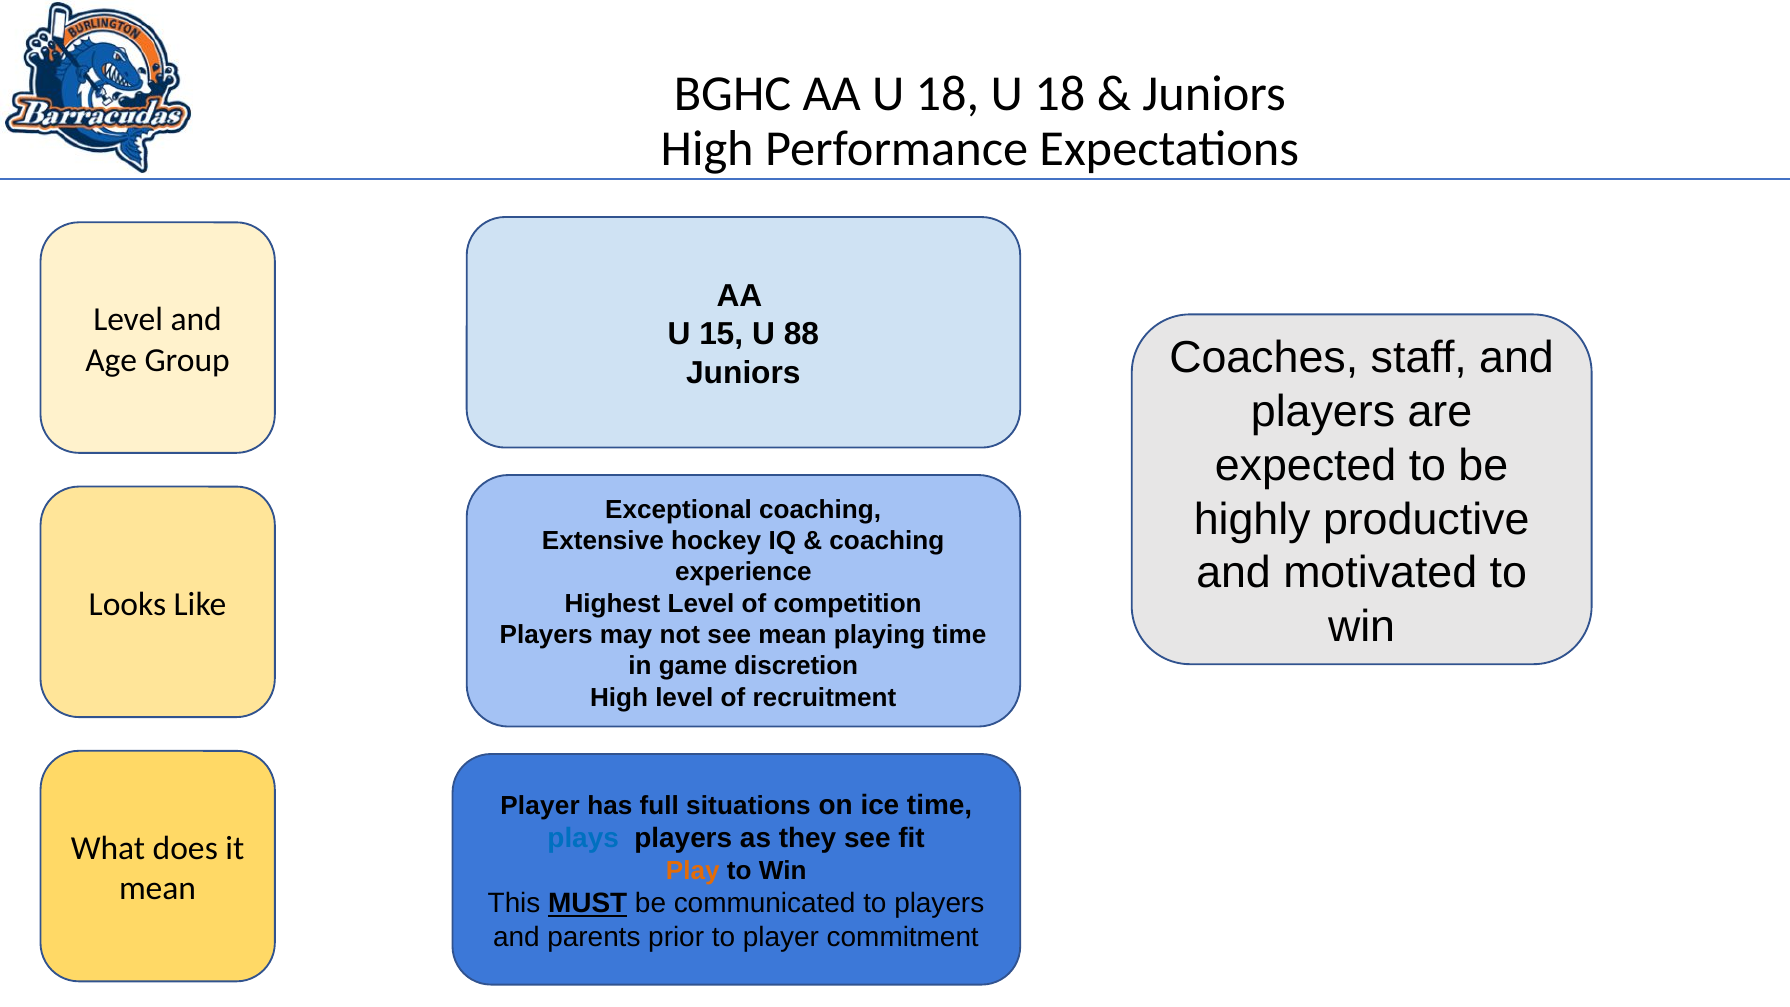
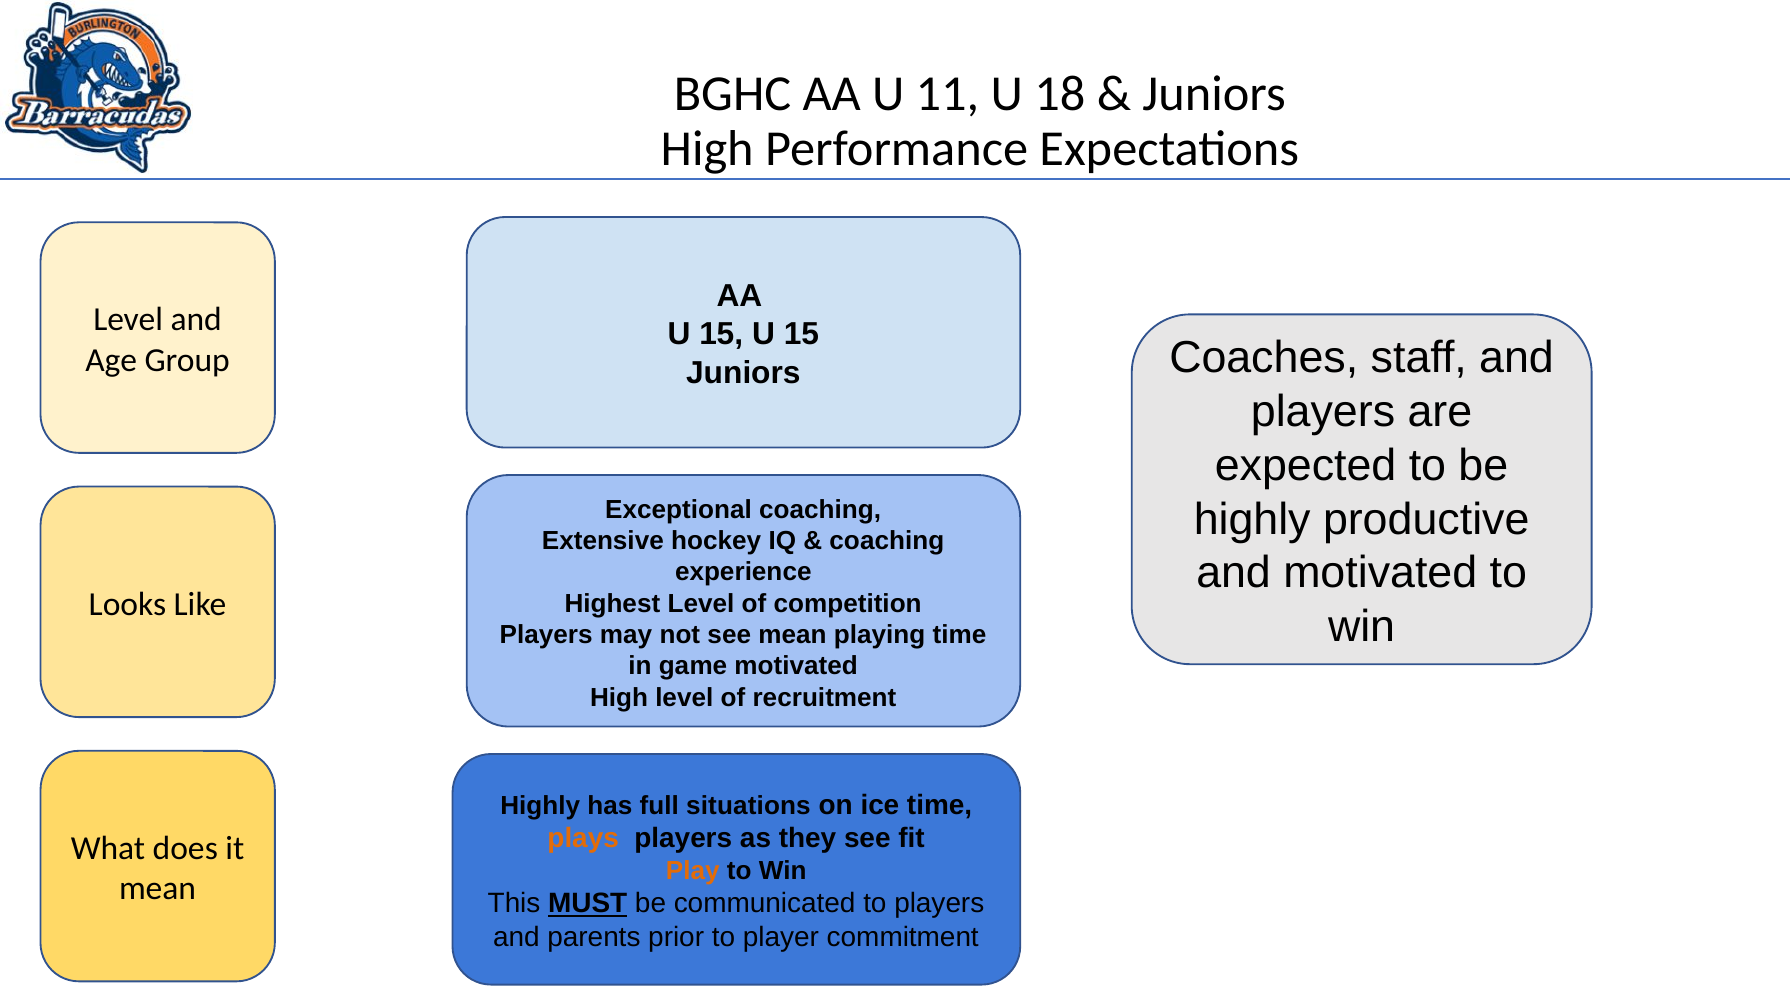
AA U 18: 18 -> 11 (947, 94)
15 U 88: 88 -> 15 (801, 334)
game discretion: discretion -> motivated (796, 666)
Player: Player -> Highly (540, 806)
plays colour: blue -> orange (583, 839)
